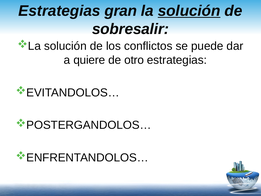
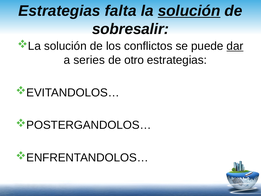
gran: gran -> falta (121, 11)
dar underline: none -> present (235, 46)
quiere: quiere -> series (89, 60)
